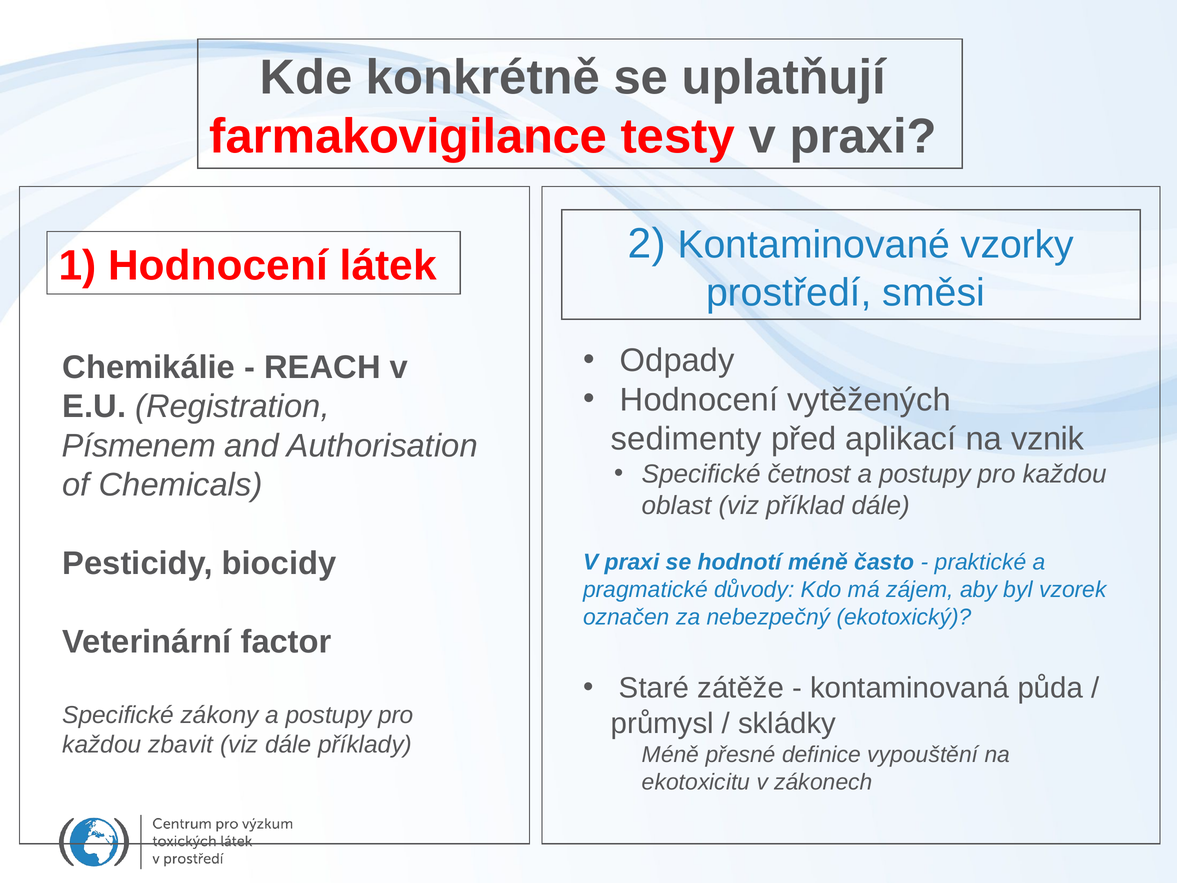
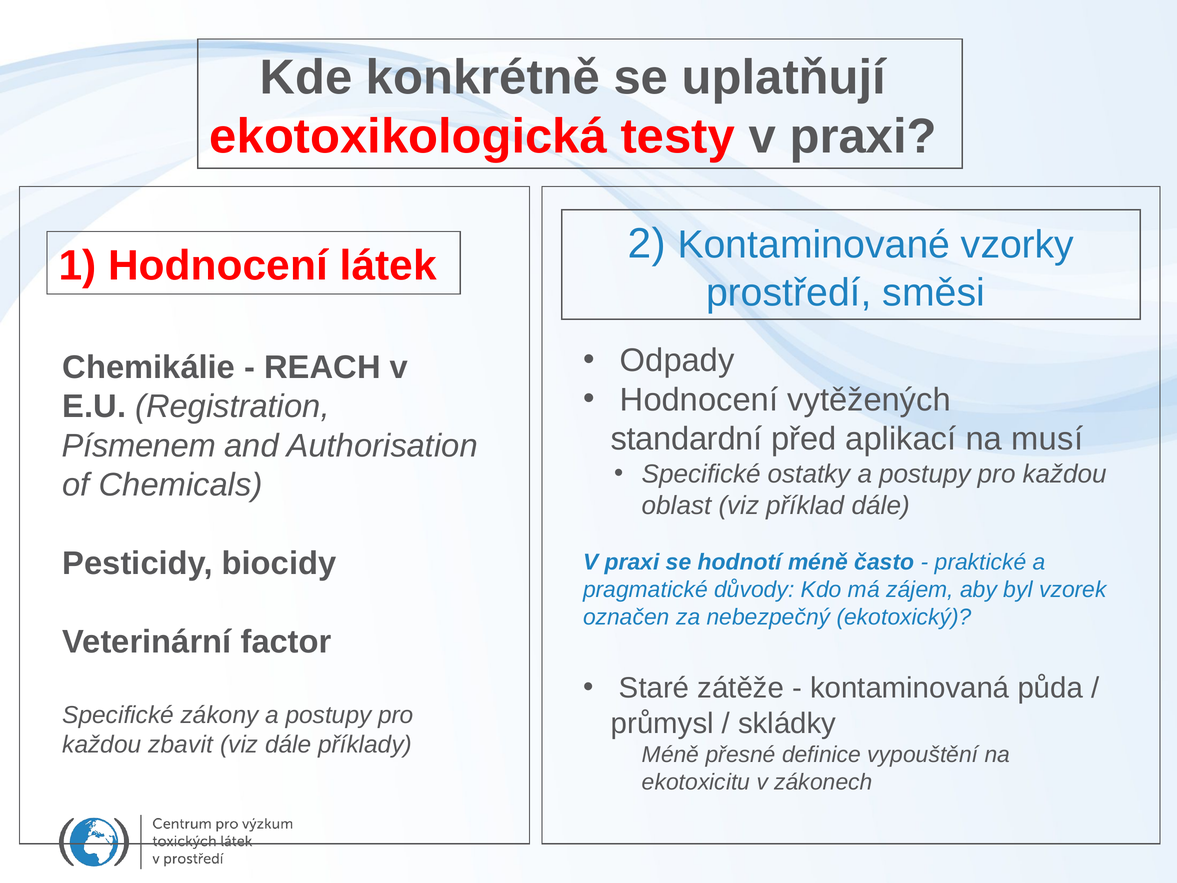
farmakovigilance: farmakovigilance -> ekotoxikologická (408, 136)
sedimenty: sedimenty -> standardní (687, 439)
vznik: vznik -> musí (1047, 439)
četnost: četnost -> ostatky (809, 474)
